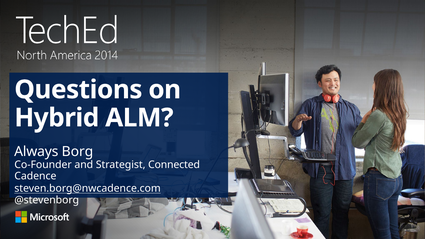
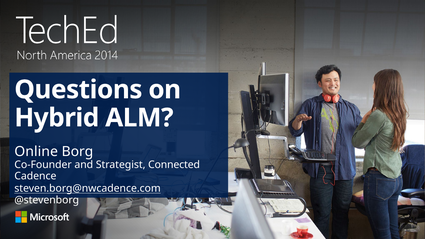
Always: Always -> Online (36, 152)
